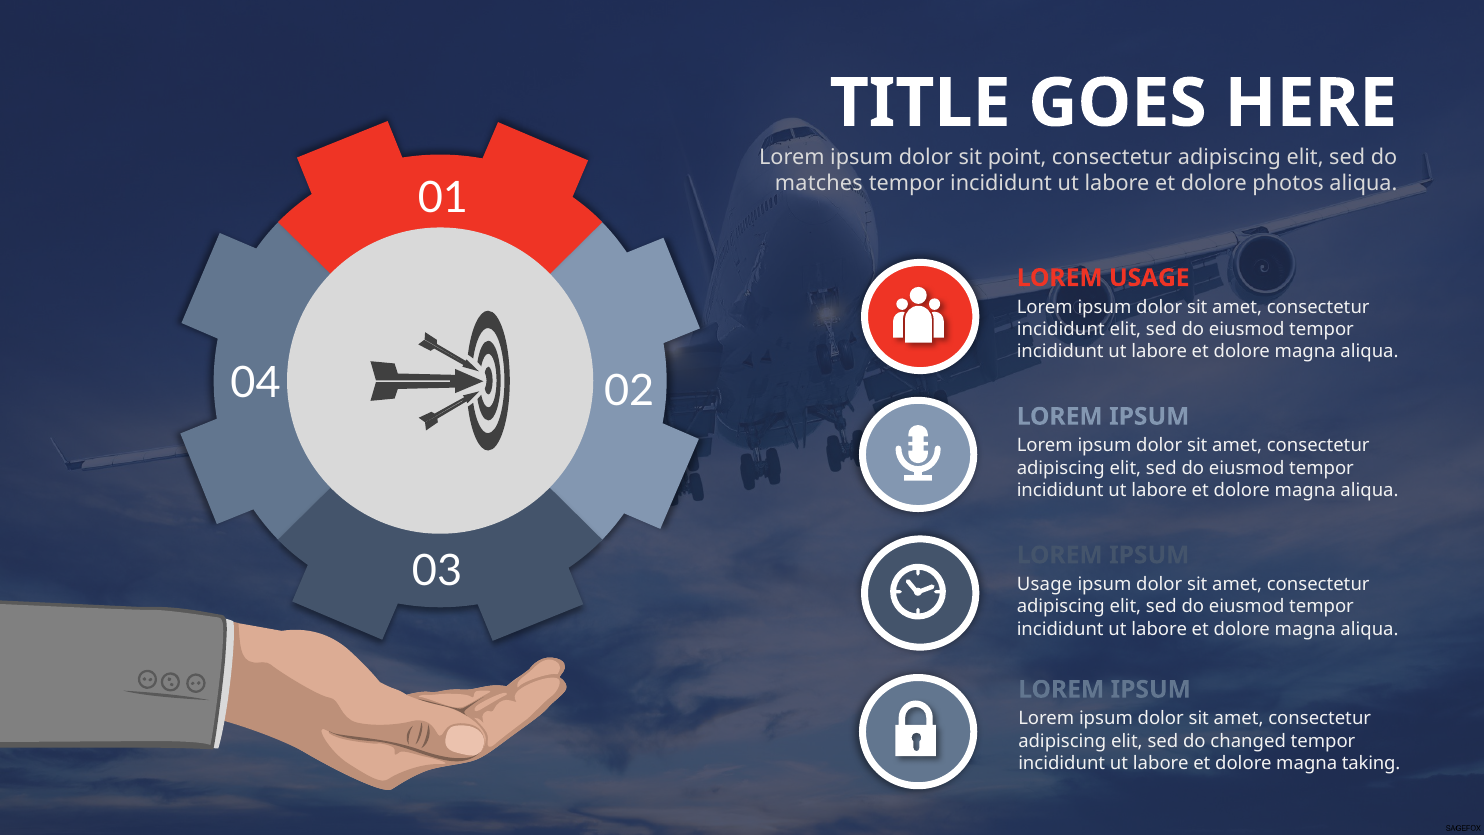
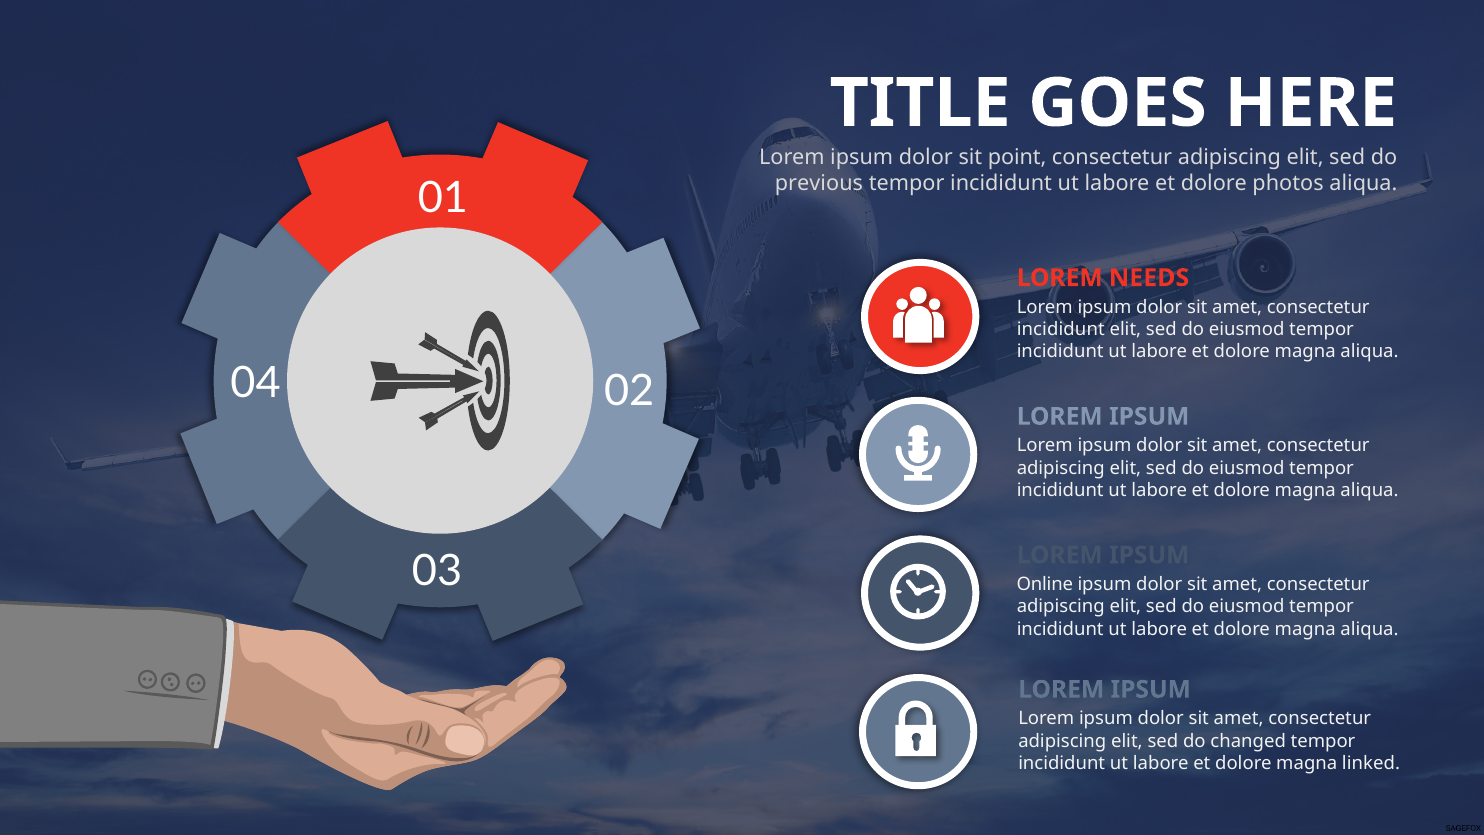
matches: matches -> previous (819, 183)
LOREM USAGE: USAGE -> NEEDS (1149, 278)
Usage: Usage -> Online (1045, 584)
taking: taking -> linked (1371, 763)
